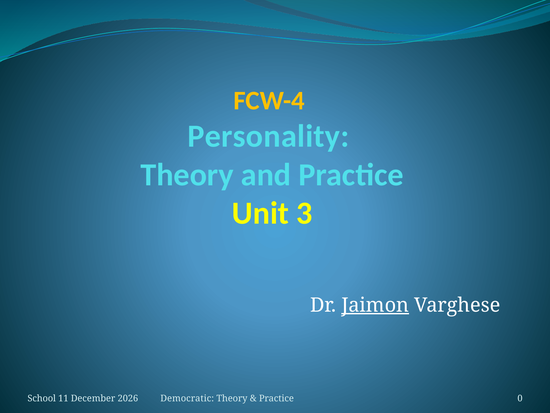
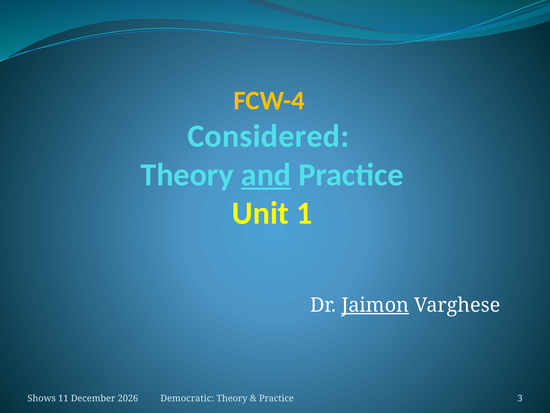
Personality: Personality -> Considered (268, 136)
and underline: none -> present (266, 175)
3: 3 -> 1 (304, 213)
School: School -> Shows (42, 398)
0: 0 -> 3 (520, 398)
